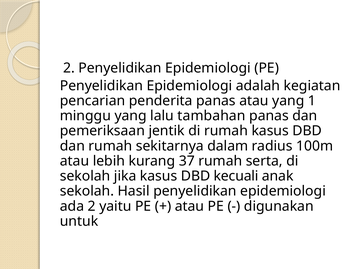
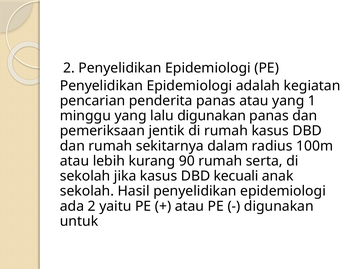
lalu tambahan: tambahan -> digunakan (212, 116)
37: 37 -> 90 (187, 161)
